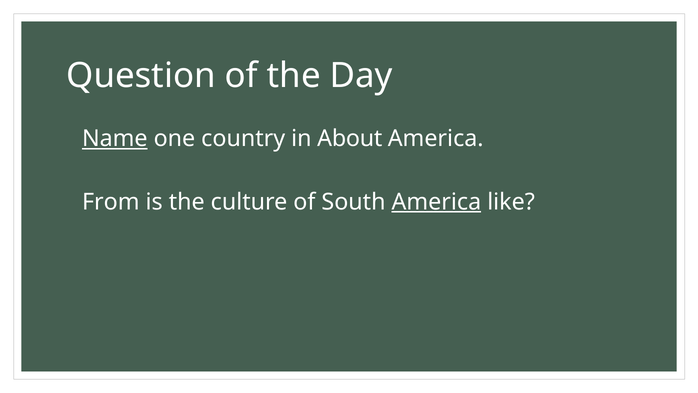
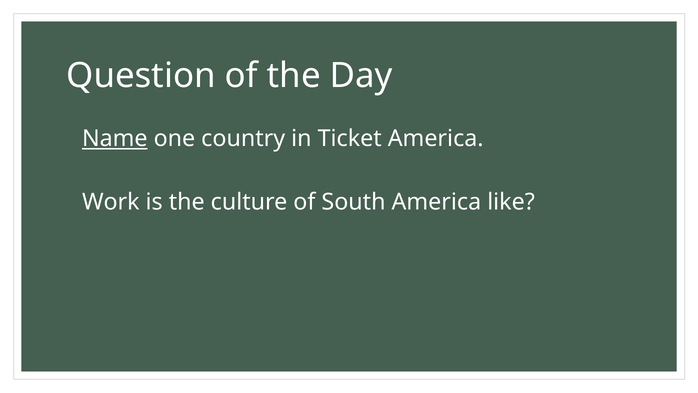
About: About -> Ticket (350, 139)
From: From -> Work (111, 202)
America underline: present -> none (436, 202)
